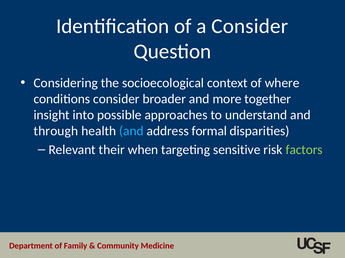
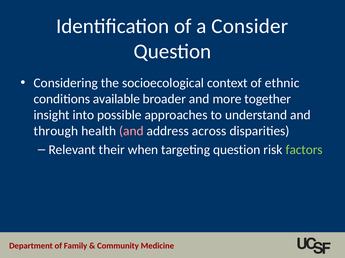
where: where -> ethnic (282, 83)
conditions consider: consider -> available (116, 99)
and colour: light blue -> pink (131, 131)
formal: formal -> across (209, 131)
targeting sensitive: sensitive -> question (237, 150)
